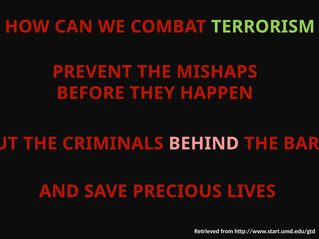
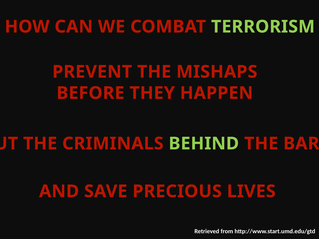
BEHIND colour: pink -> light green (204, 144)
